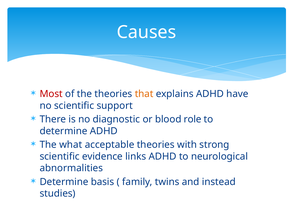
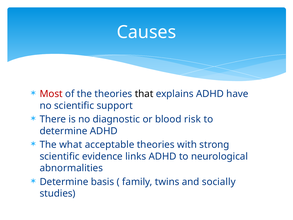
that colour: orange -> black (144, 94)
role: role -> risk (193, 119)
instead: instead -> socially (219, 182)
